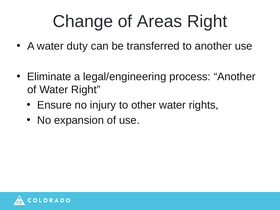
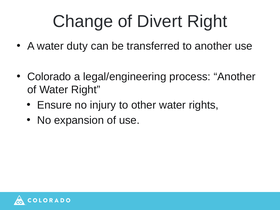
Areas: Areas -> Divert (160, 21)
Eliminate: Eliminate -> Colorado (49, 77)
